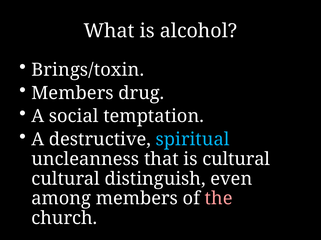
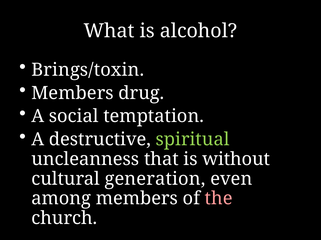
spiritual colour: light blue -> light green (193, 140)
is cultural: cultural -> without (236, 160)
distinguish: distinguish -> generation (155, 179)
